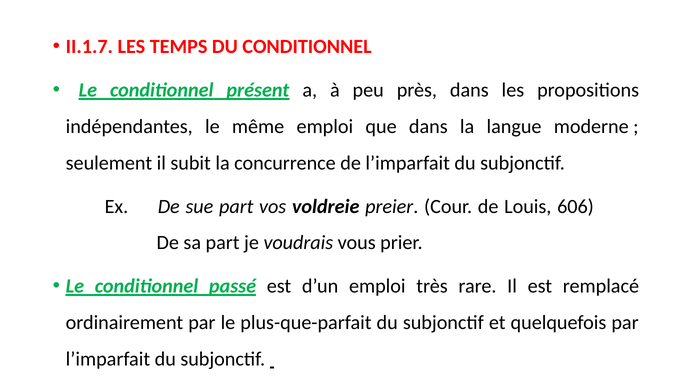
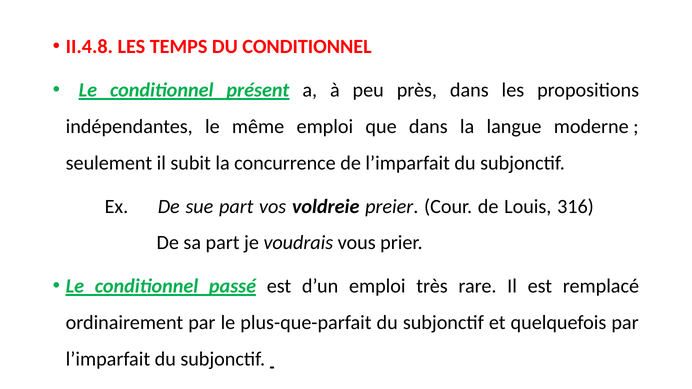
II.1.7: II.1.7 -> II.4.8 (89, 46)
606: 606 -> 316 (575, 207)
